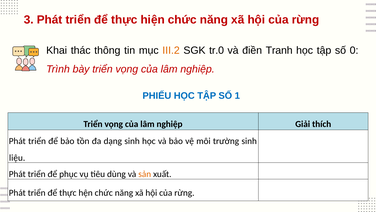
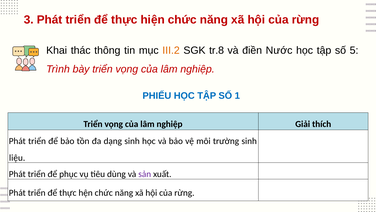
tr.0: tr.0 -> tr.8 (217, 50)
Tranh: Tranh -> Nước (279, 50)
0: 0 -> 5 (354, 50)
sản colour: orange -> purple (145, 174)
